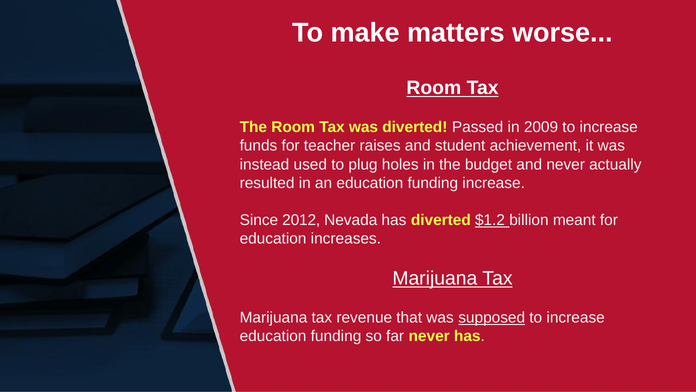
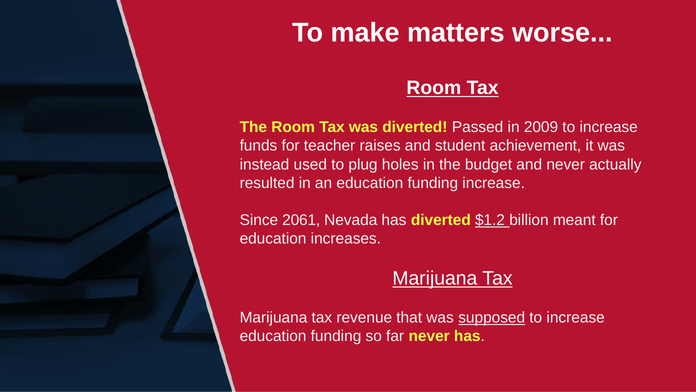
2012: 2012 -> 2061 (301, 220)
